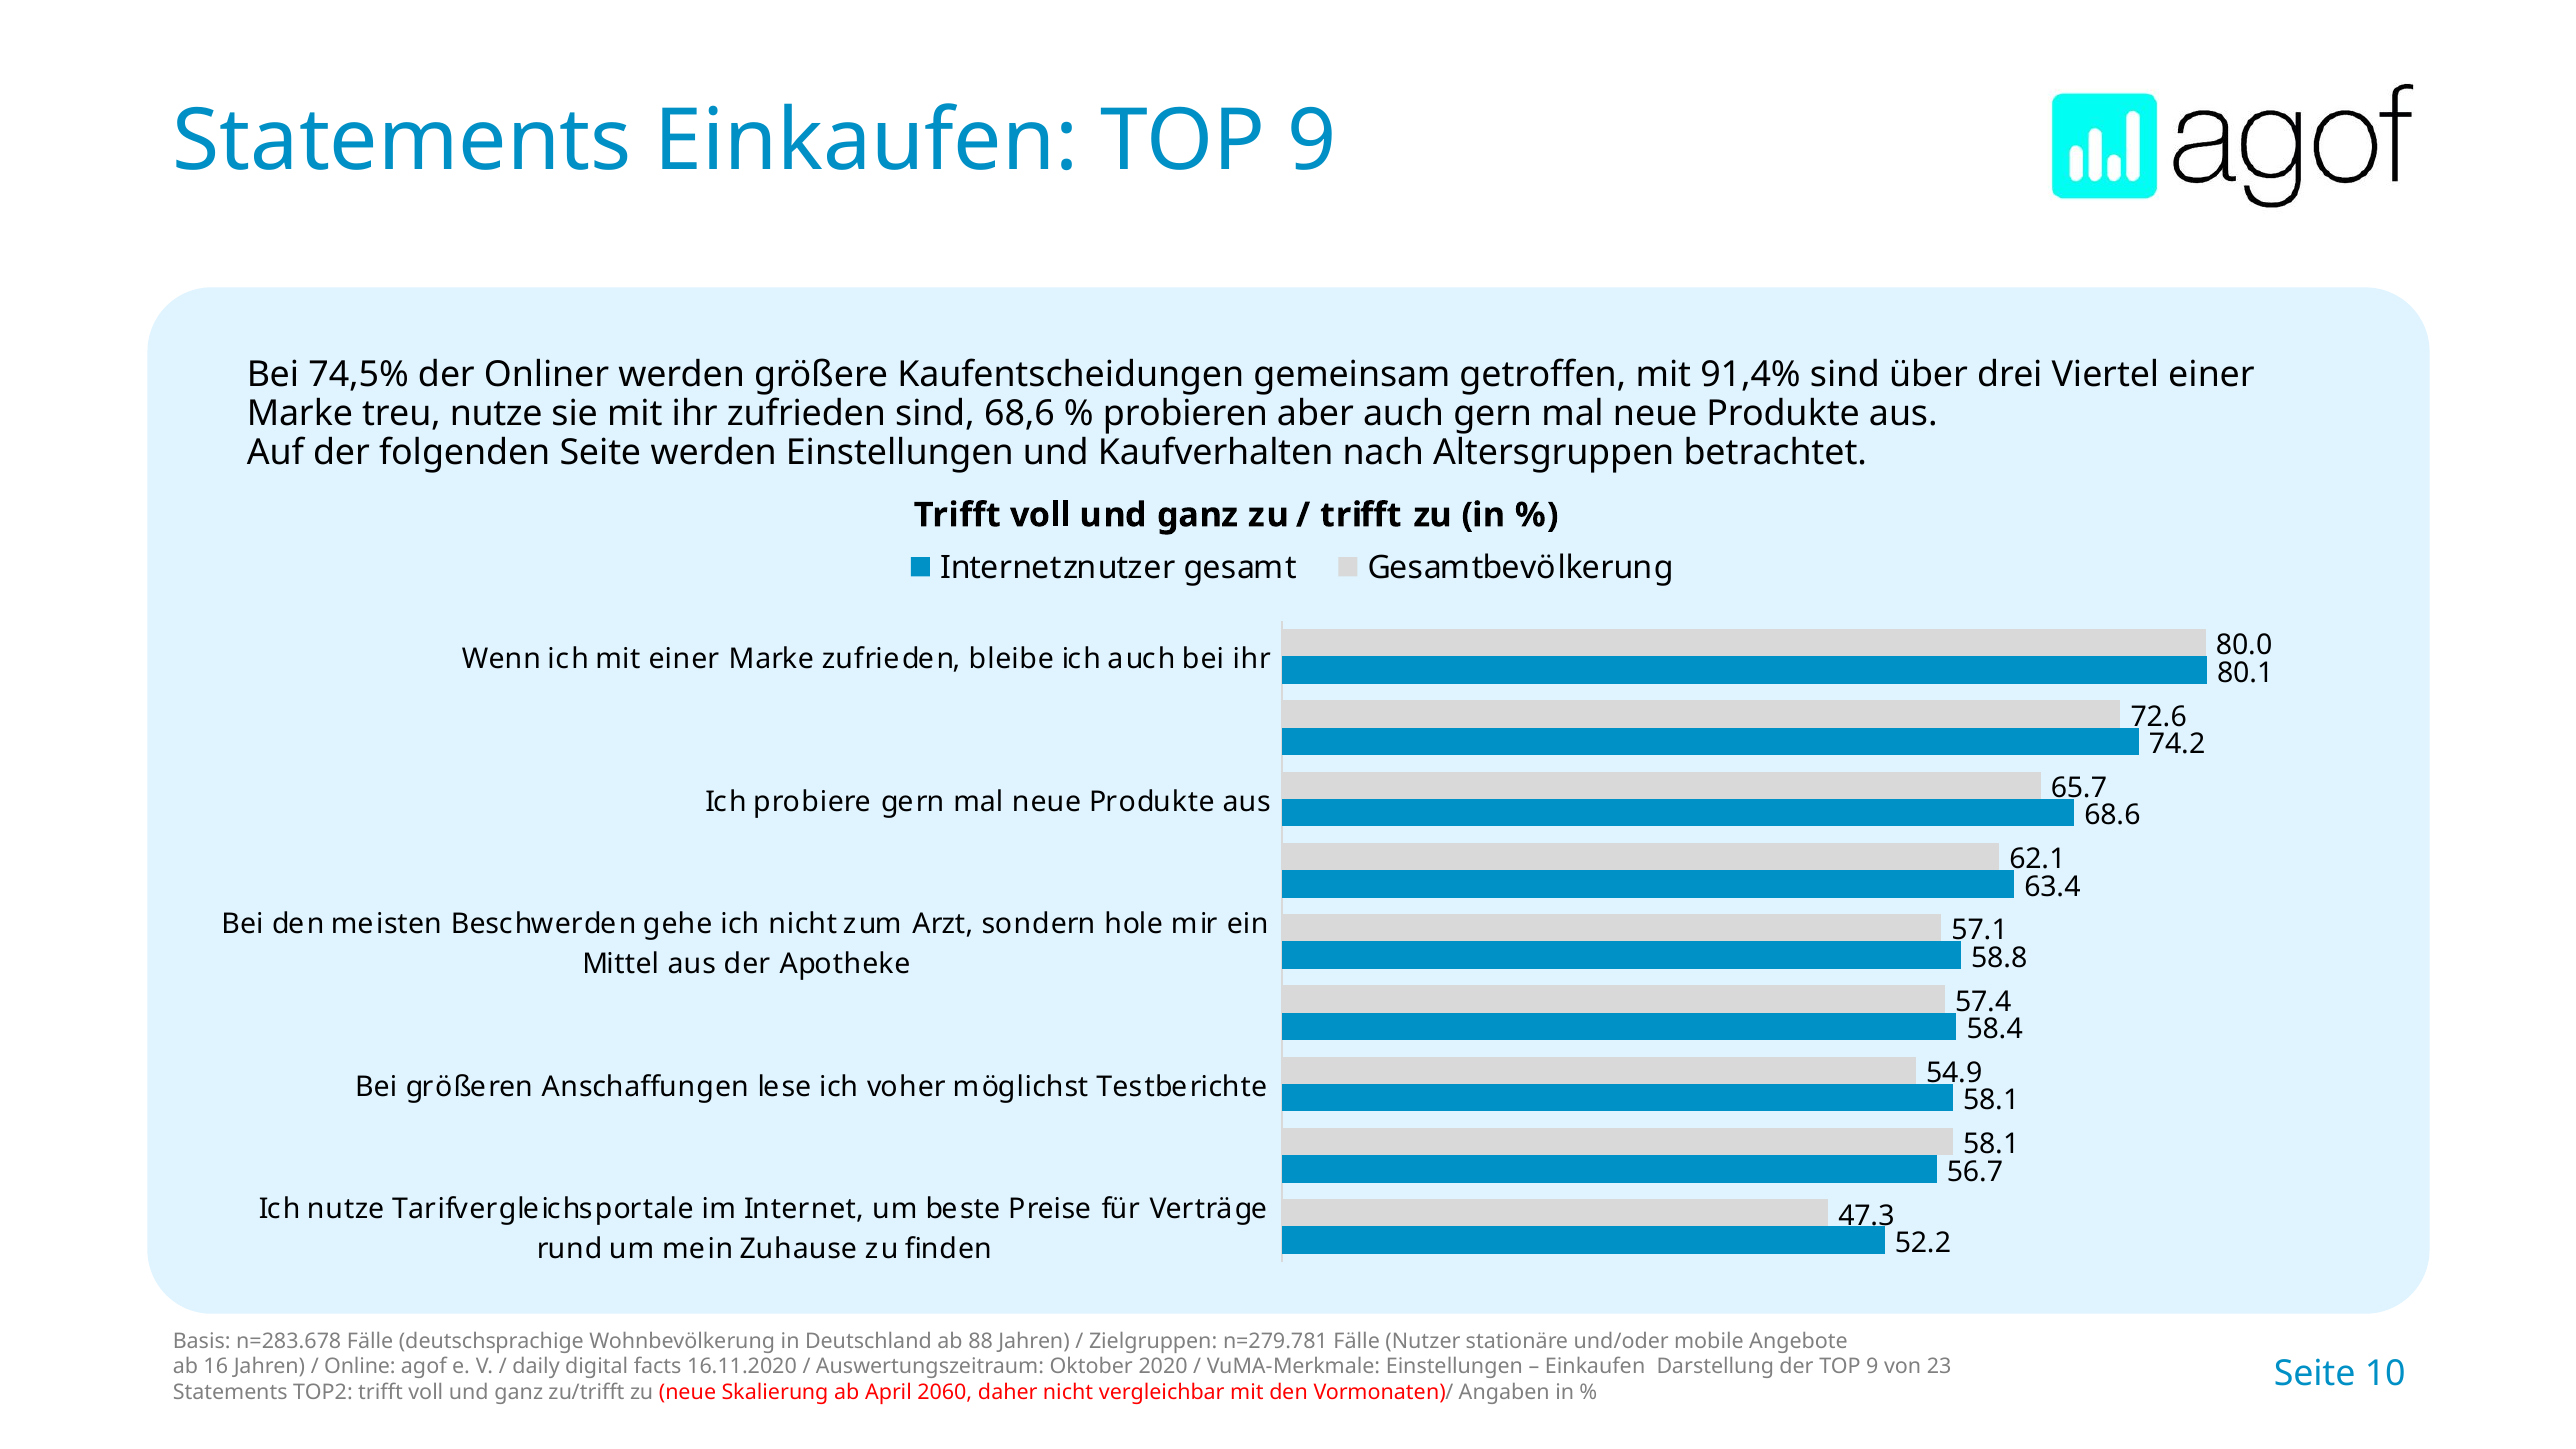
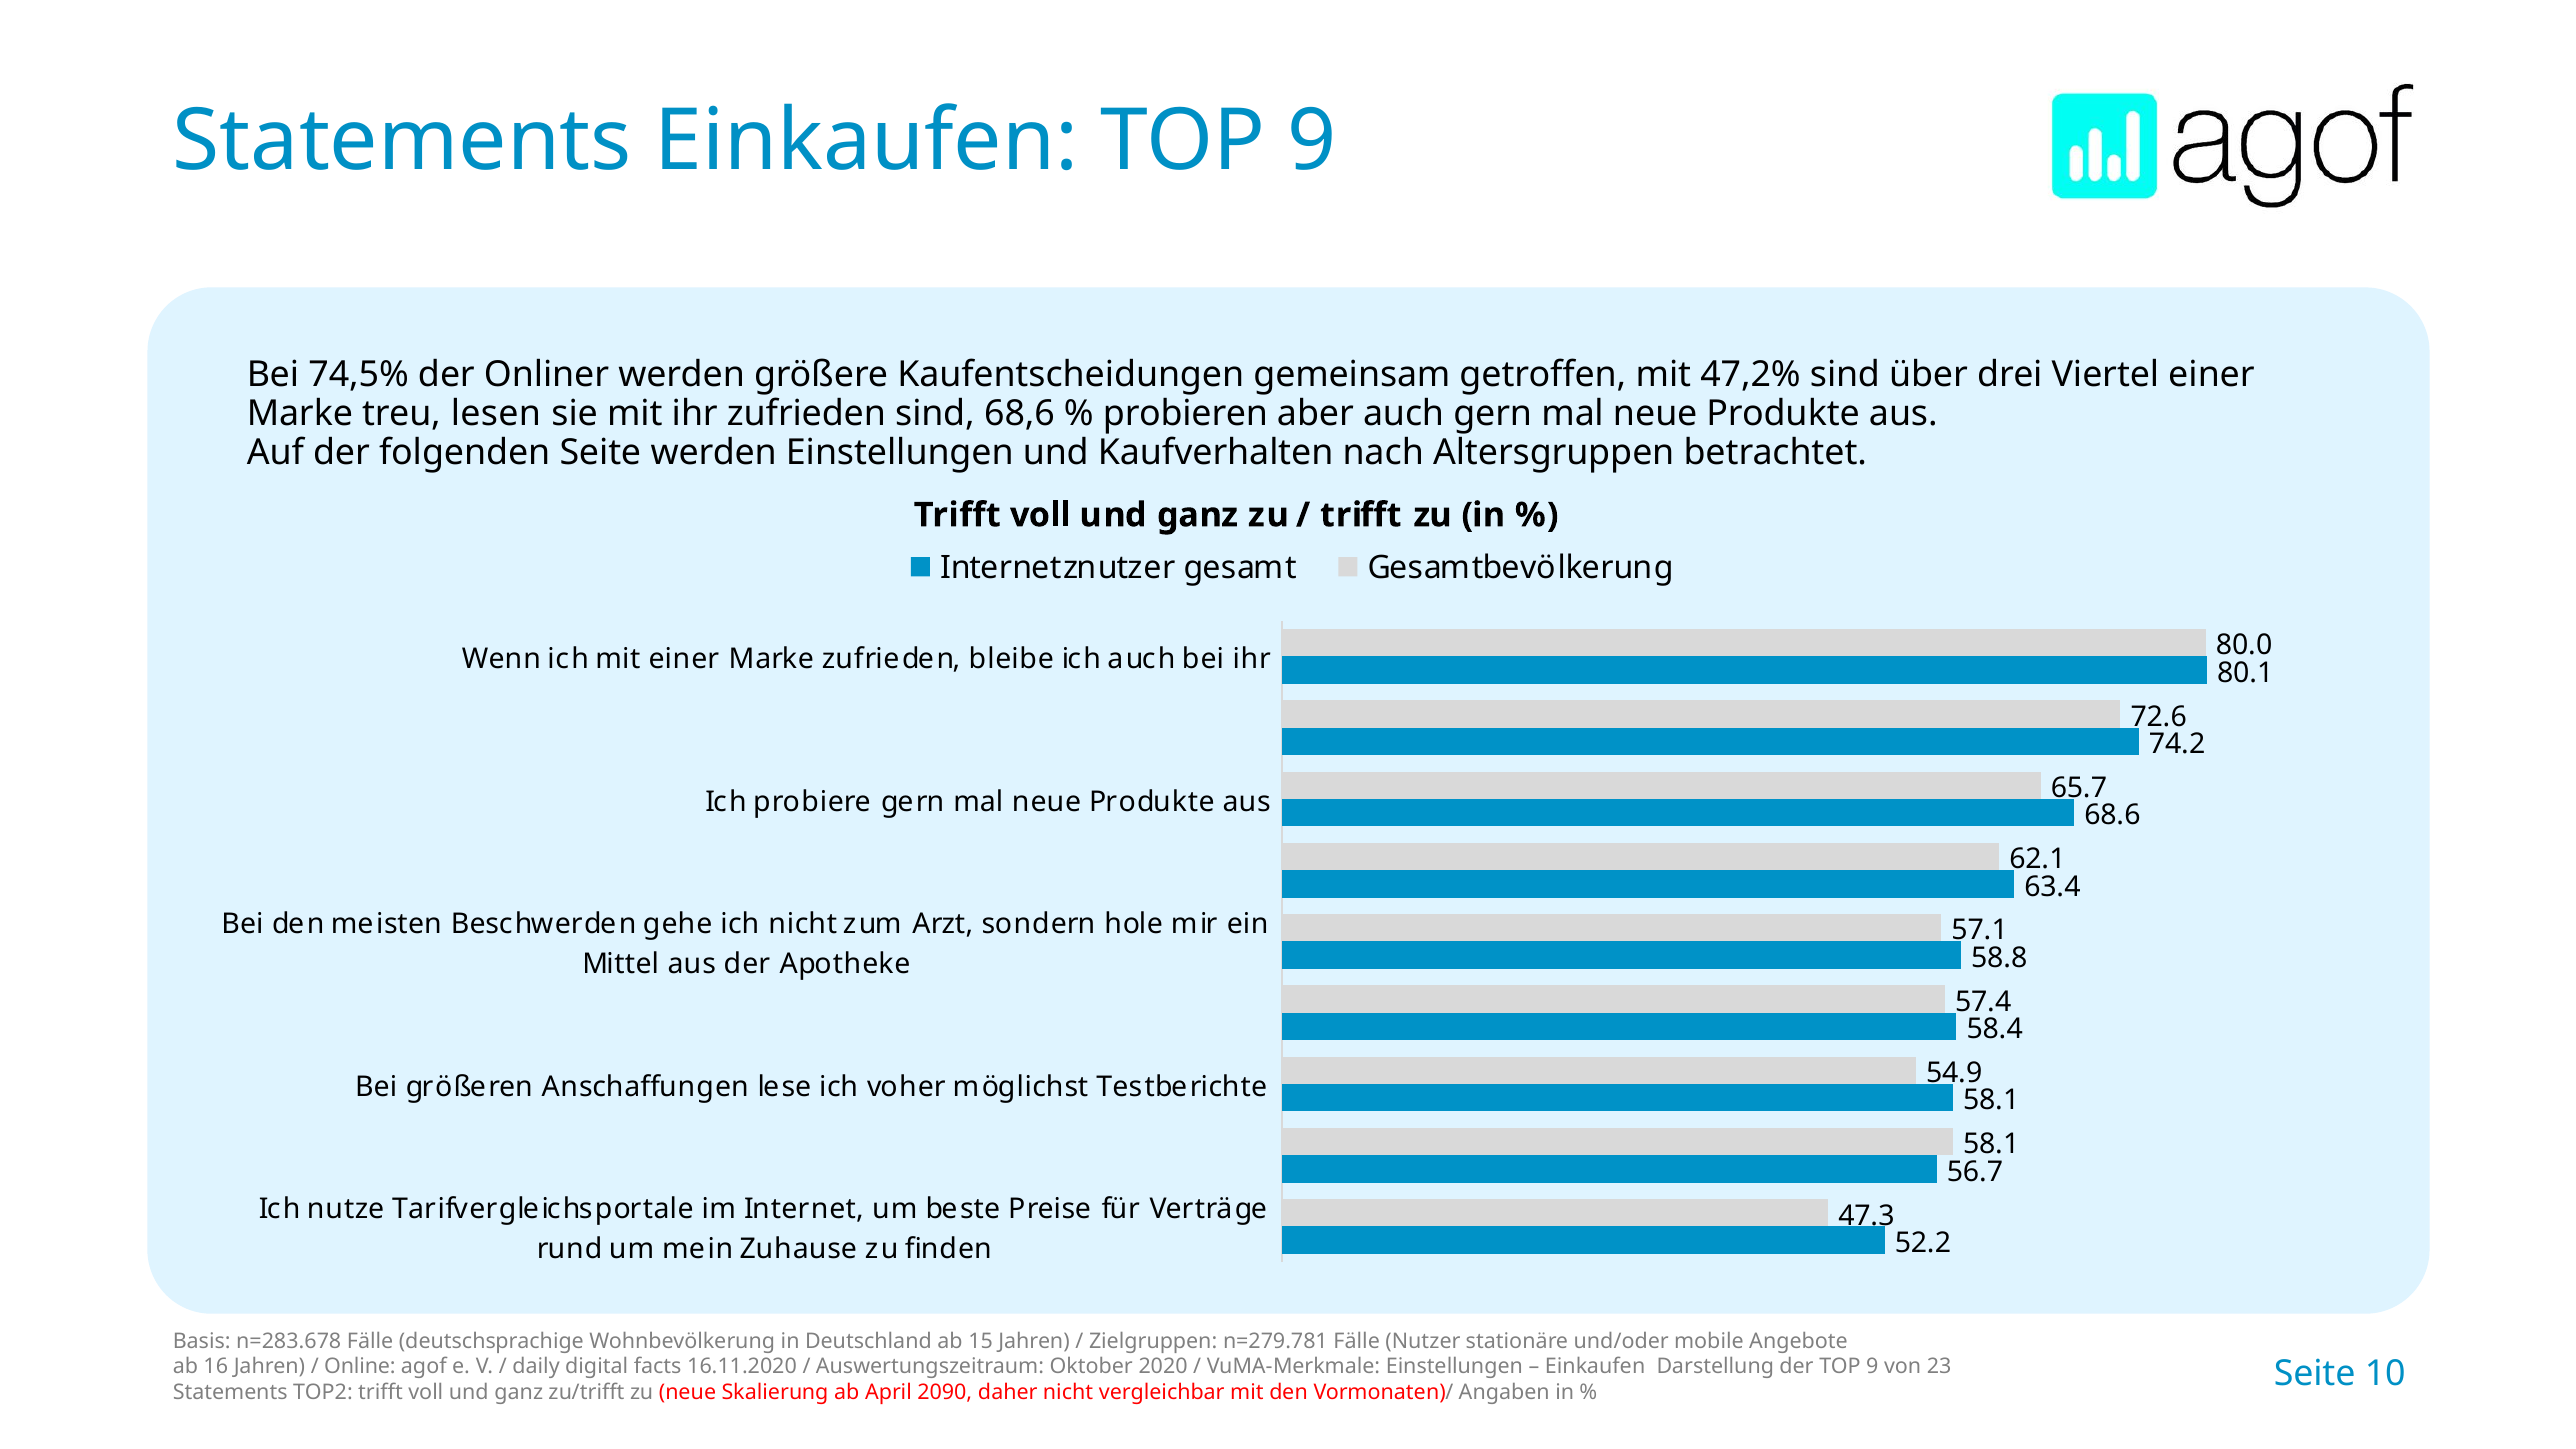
91,4%: 91,4% -> 47,2% (1750, 375)
treu nutze: nutze -> lesen (496, 414)
88: 88 -> 15 (981, 1341)
2060: 2060 -> 2090 (945, 1393)
